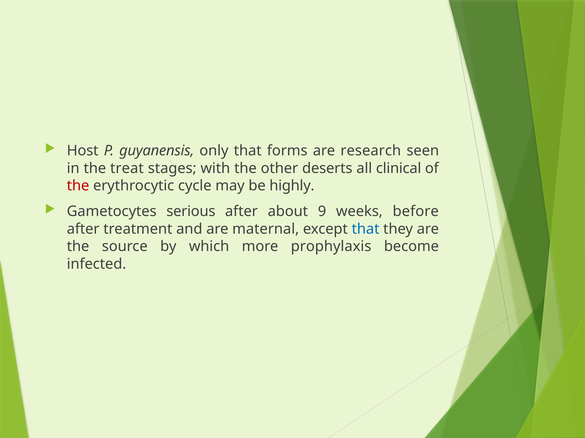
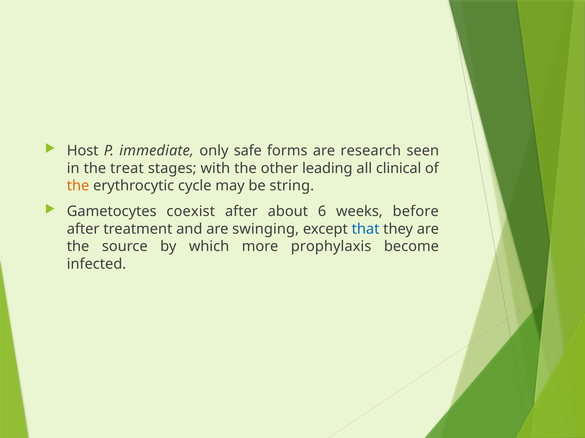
guyanensis: guyanensis -> immediate (157, 151)
only that: that -> safe (248, 151)
deserts: deserts -> leading (327, 169)
the colour: red -> orange (78, 186)
highly: highly -> string (292, 186)
serious: serious -> coexist (191, 212)
9: 9 -> 6 (322, 212)
maternal: maternal -> swinging (266, 229)
